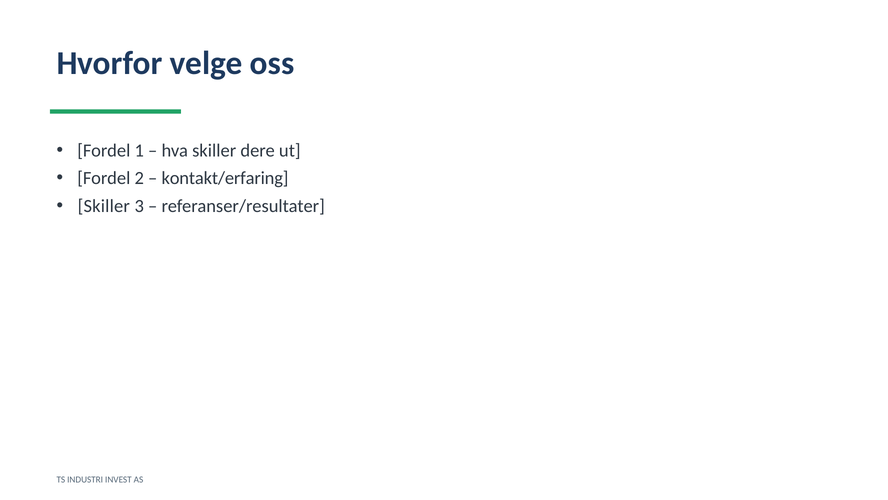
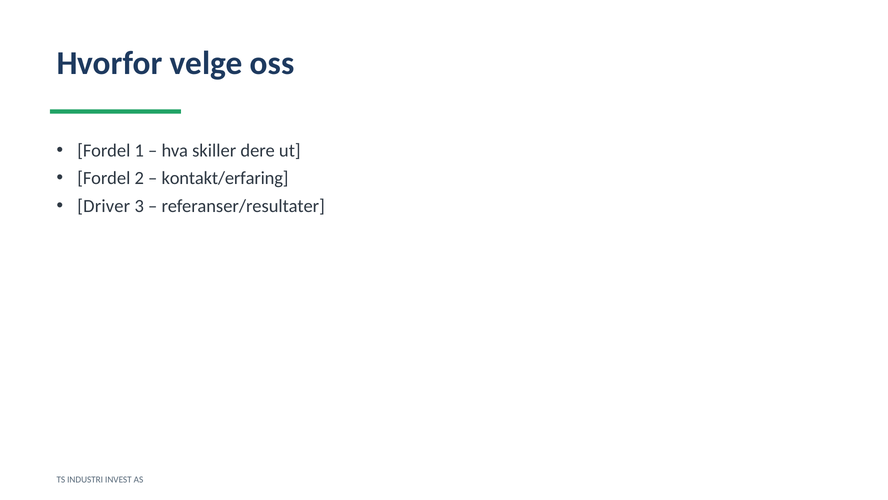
Skiller: Skiller -> Driver (104, 206)
